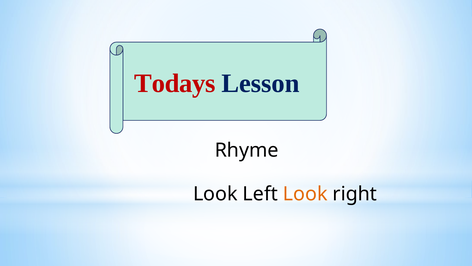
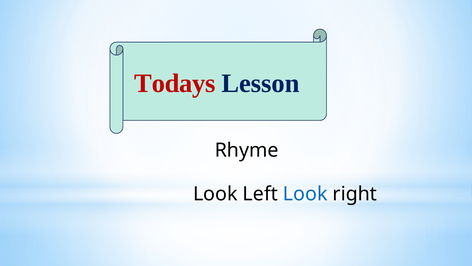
Look colour: orange -> blue (305, 194)
